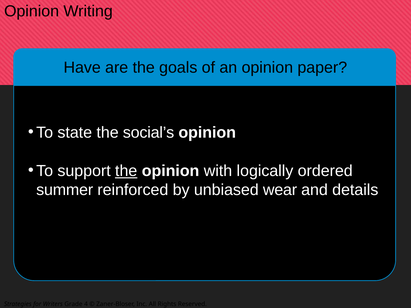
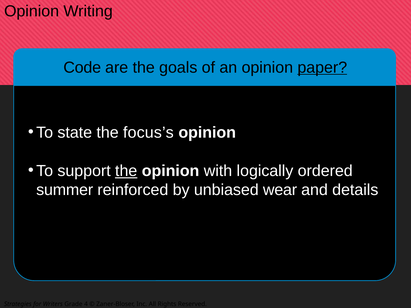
Have: Have -> Code (82, 68)
paper underline: none -> present (322, 68)
social’s: social’s -> focus’s (148, 133)
